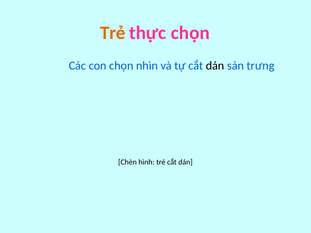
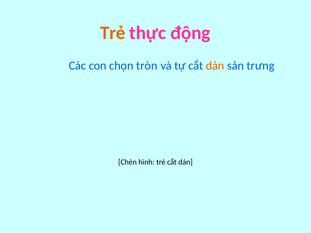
thực chọn: chọn -> động (190, 33)
nhìn: nhìn -> tròn (147, 66)
dán colour: black -> orange (215, 66)
